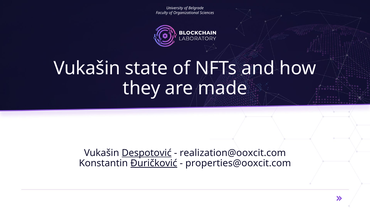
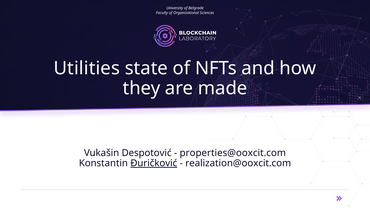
Vukašin: Vukašin -> Utilities (87, 68)
Despotović underline: present -> none (147, 153)
realization@ooxcit.com: realization@ooxcit.com -> properties@ooxcit.com (233, 153)
properties@ooxcit.com: properties@ooxcit.com -> realization@ooxcit.com (238, 163)
